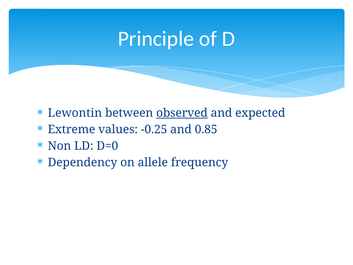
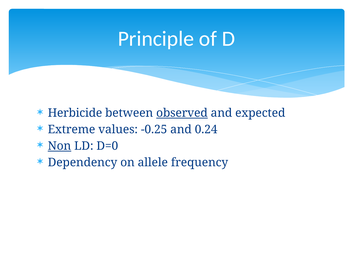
Lewontin: Lewontin -> Herbicide (75, 113)
0.85: 0.85 -> 0.24 (206, 129)
Non underline: none -> present (59, 146)
